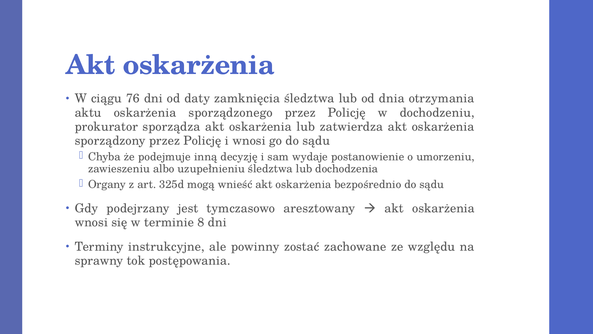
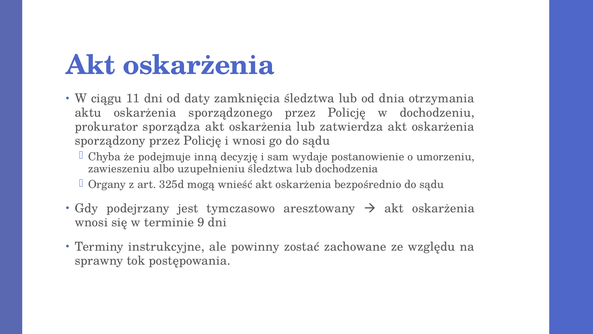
76: 76 -> 11 (133, 98)
8: 8 -> 9 (201, 222)
